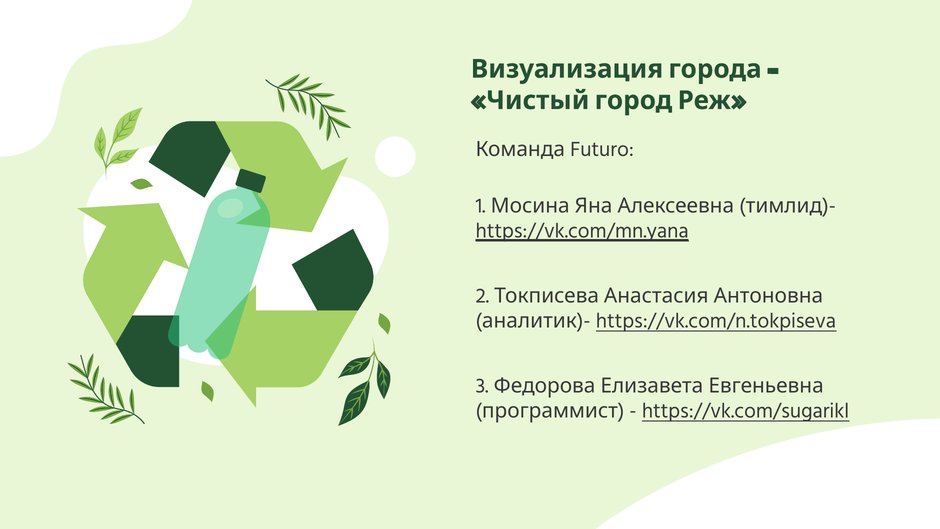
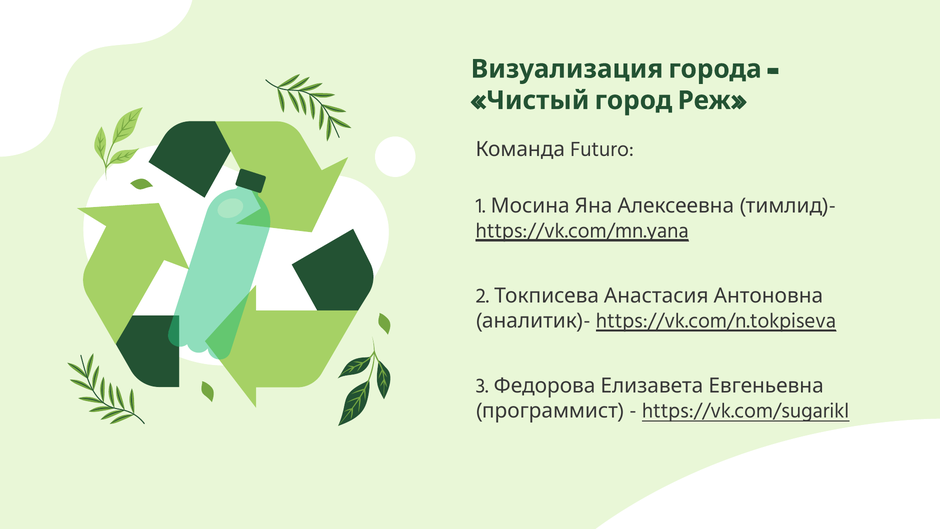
https://vk.com/n.tokpiseva underline: none -> present (716, 321)
